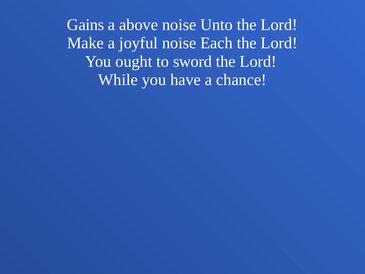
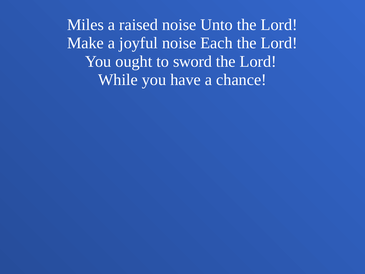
Gains: Gains -> Miles (85, 25)
above: above -> raised (139, 25)
